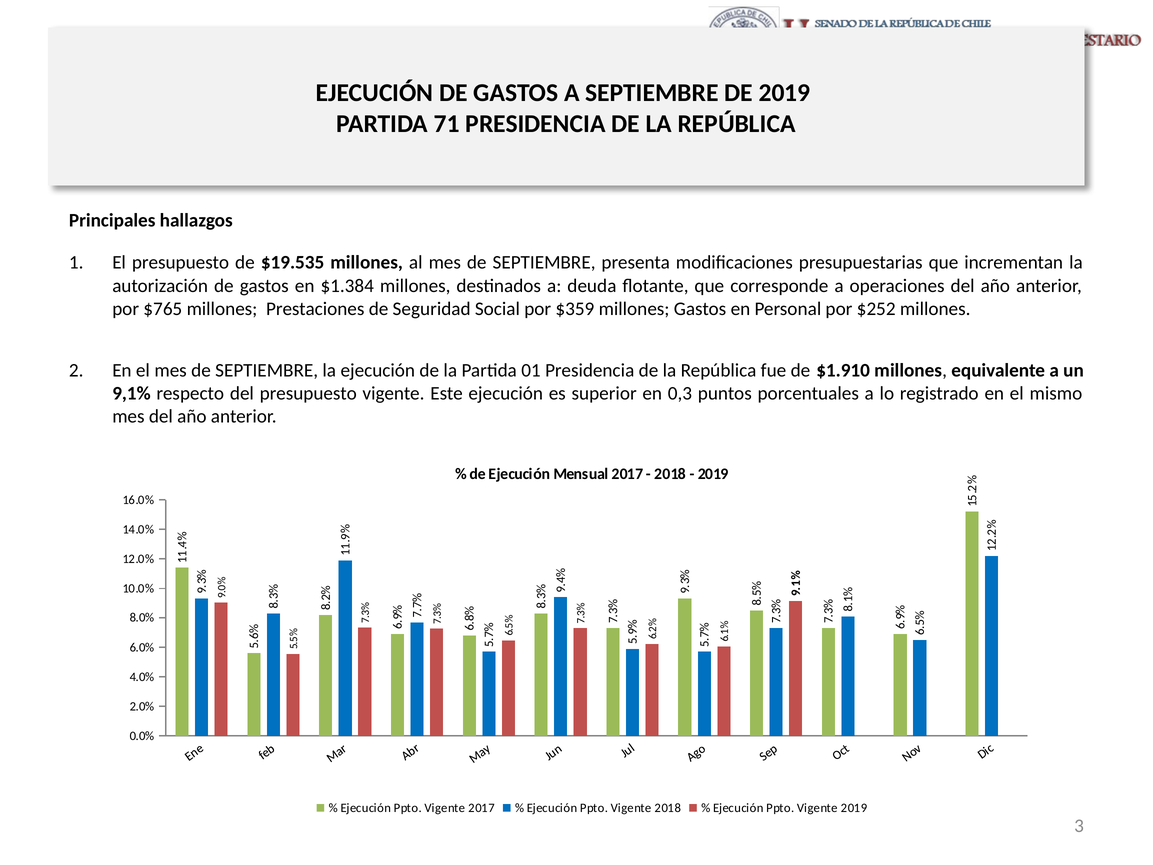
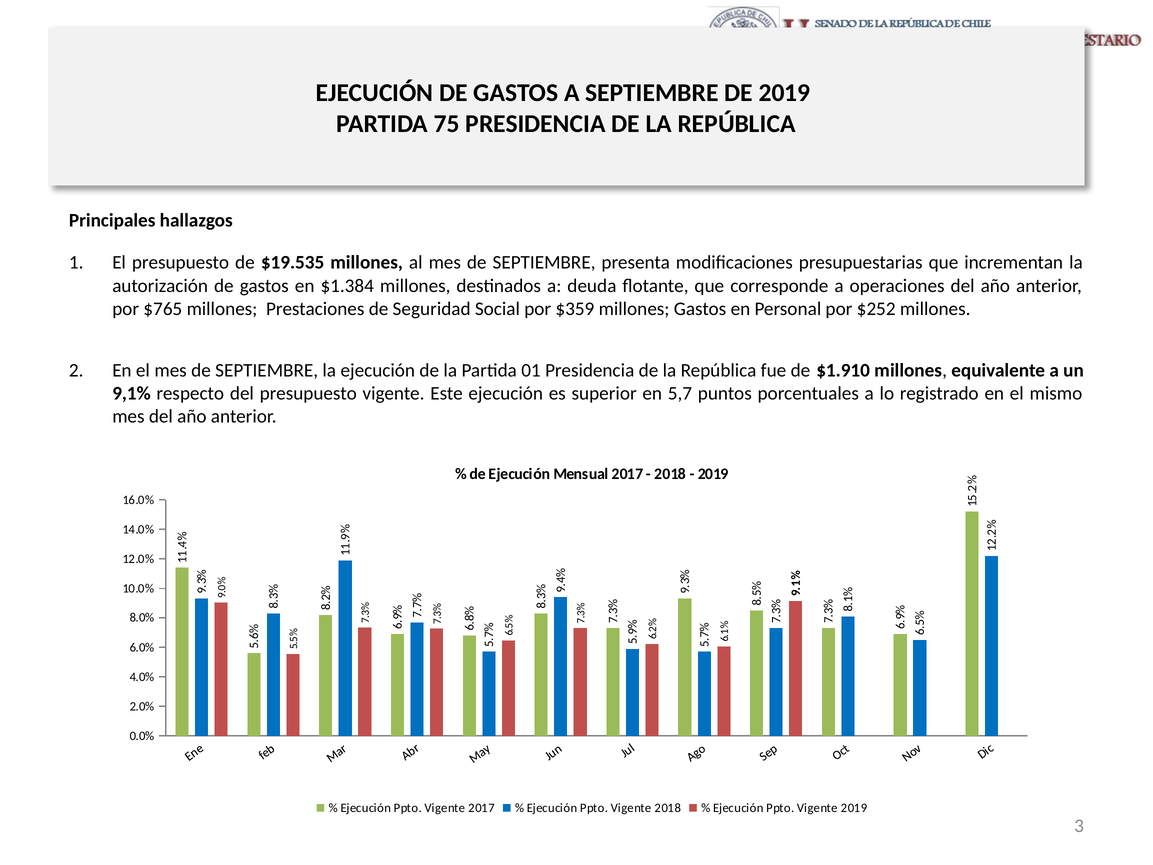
71: 71 -> 75 (447, 124)
0,3: 0,3 -> 5,7 (680, 393)
